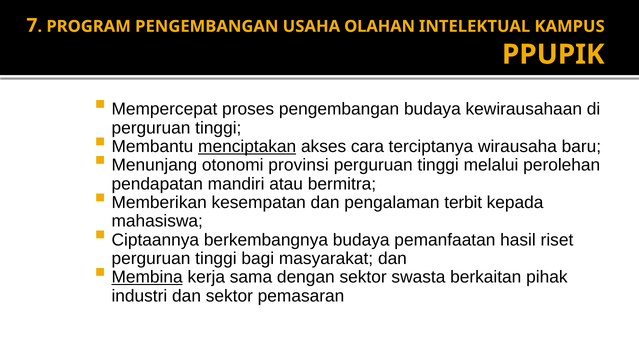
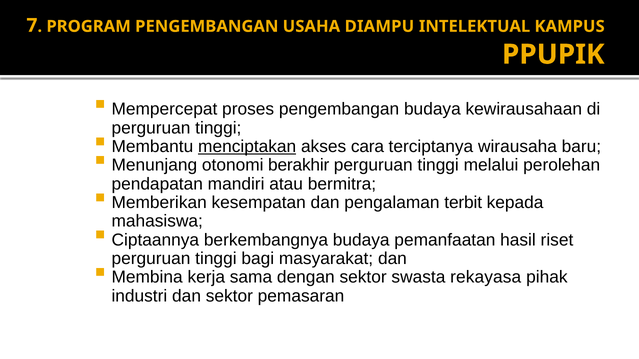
OLAHAN: OLAHAN -> DIAMPU (379, 26)
provinsi: provinsi -> berakhir (299, 165)
Membina underline: present -> none (147, 278)
berkaitan: berkaitan -> rekayasa (486, 278)
